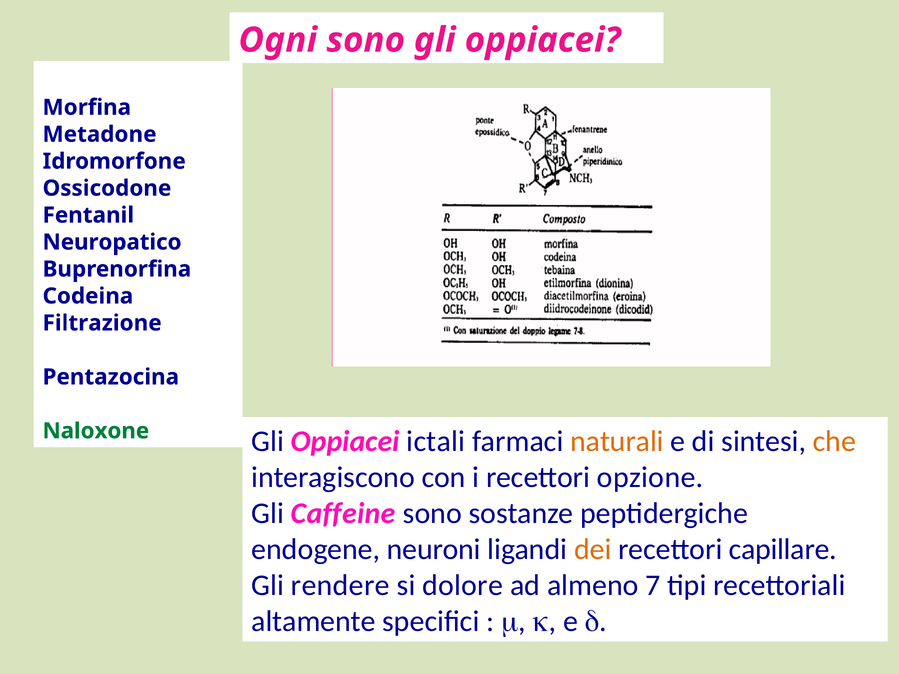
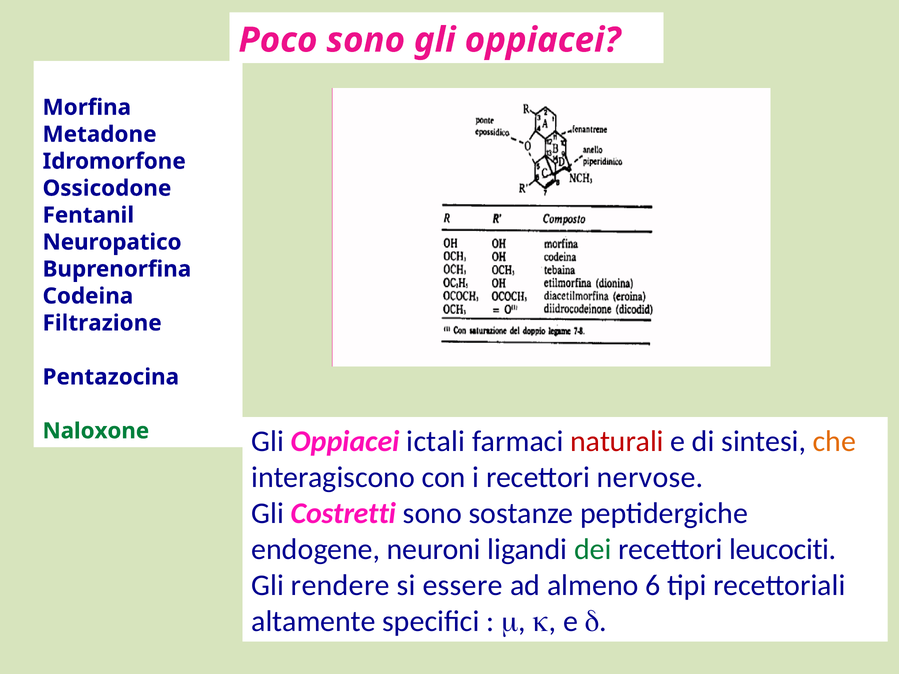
Ogni: Ogni -> Poco (278, 40)
naturali colour: orange -> red (617, 442)
opzione: opzione -> nervose (650, 478)
Caffeine: Caffeine -> Costretti (343, 514)
dei colour: orange -> green (593, 550)
capillare: capillare -> leucociti (783, 550)
dolore: dolore -> essere (463, 586)
7: 7 -> 6 (653, 586)
